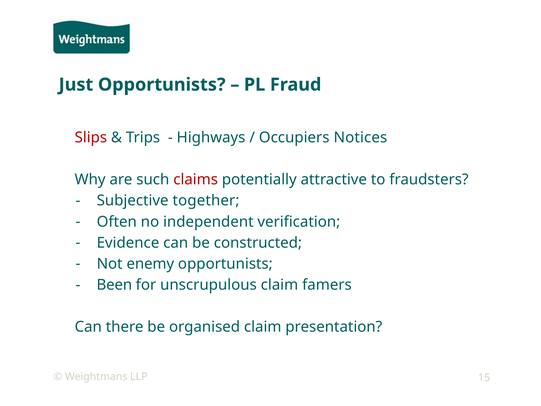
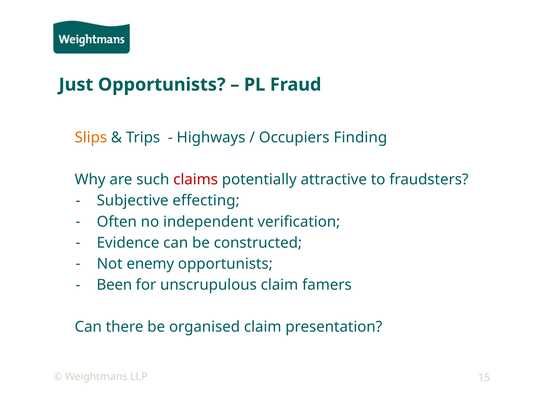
Slips colour: red -> orange (91, 137)
Notices: Notices -> Finding (360, 137)
together: together -> effecting (206, 201)
